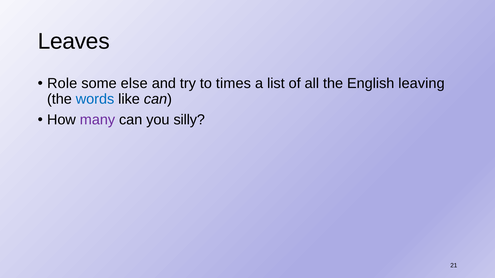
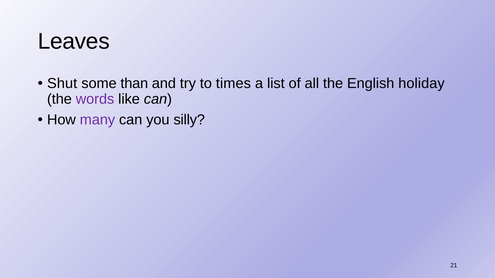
Role: Role -> Shut (62, 84)
else: else -> than (134, 84)
leaving: leaving -> holiday (421, 84)
words colour: blue -> purple (95, 99)
